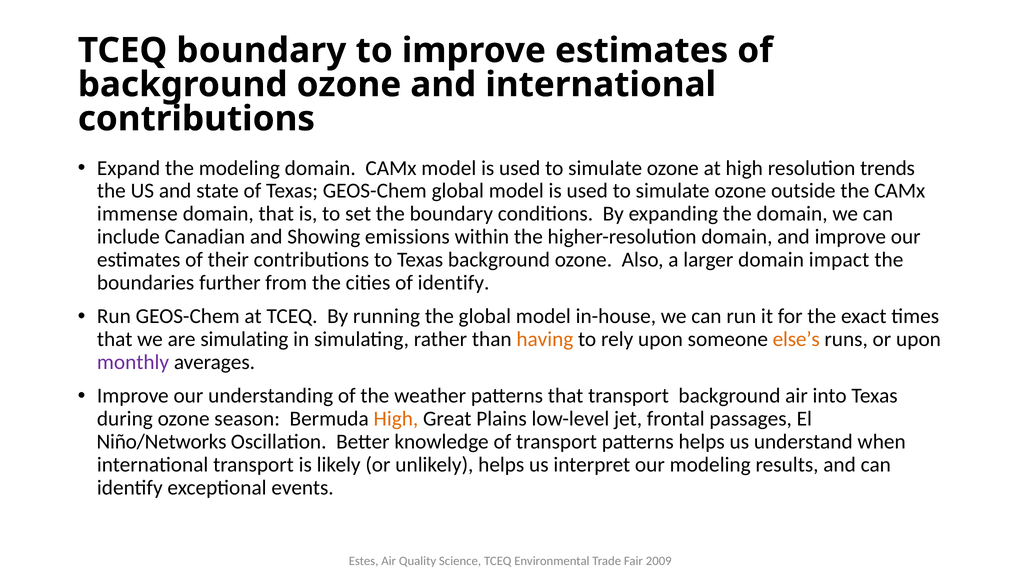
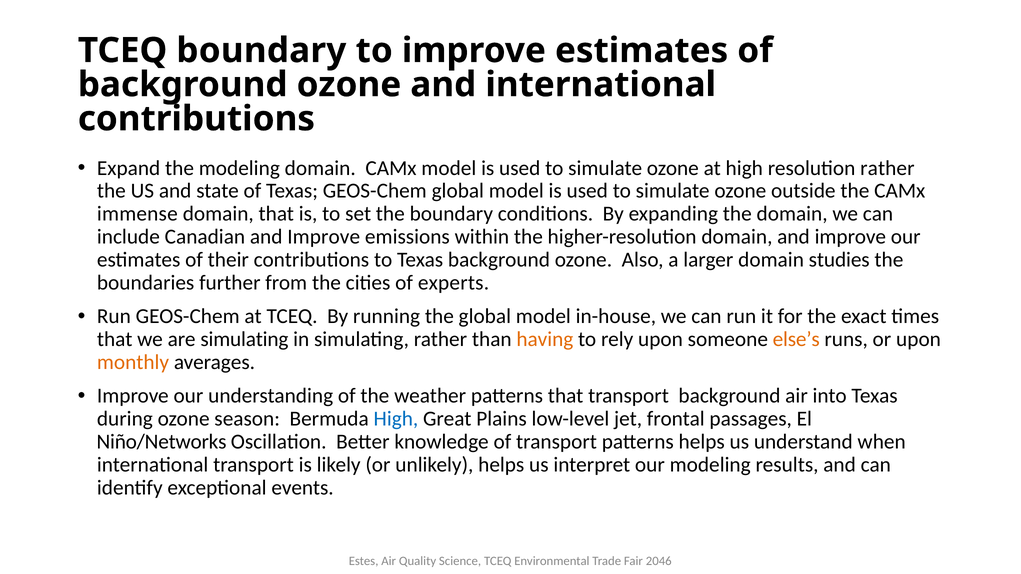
resolution trends: trends -> rather (887, 168)
Canadian and Showing: Showing -> Improve (324, 237)
impact: impact -> studies (839, 260)
of identify: identify -> experts (453, 283)
monthly colour: purple -> orange (133, 362)
High colour: orange -> blue (396, 419)
2009: 2009 -> 2046 (659, 561)
